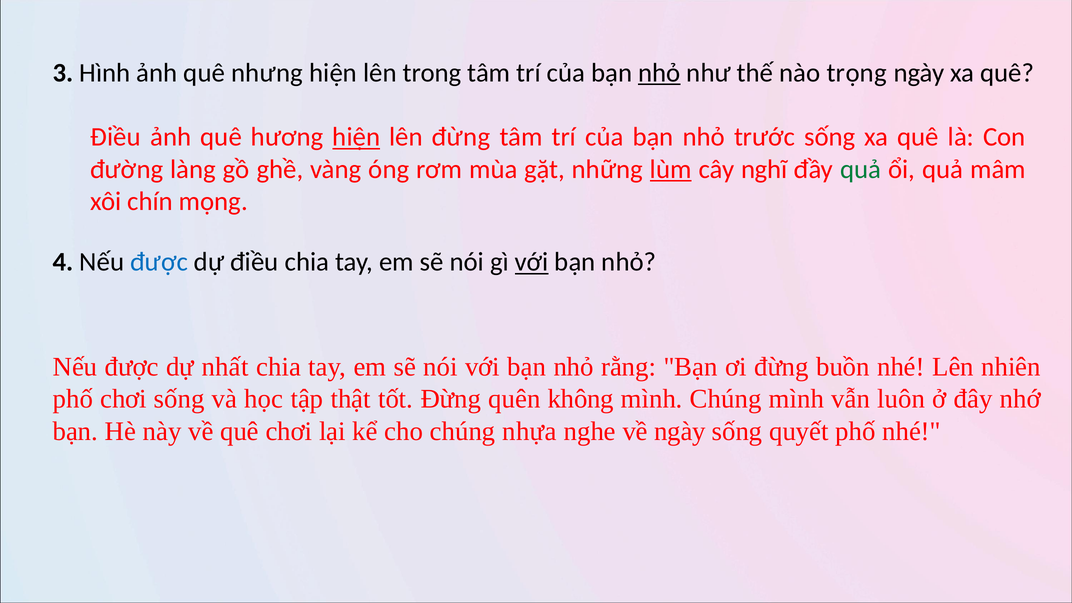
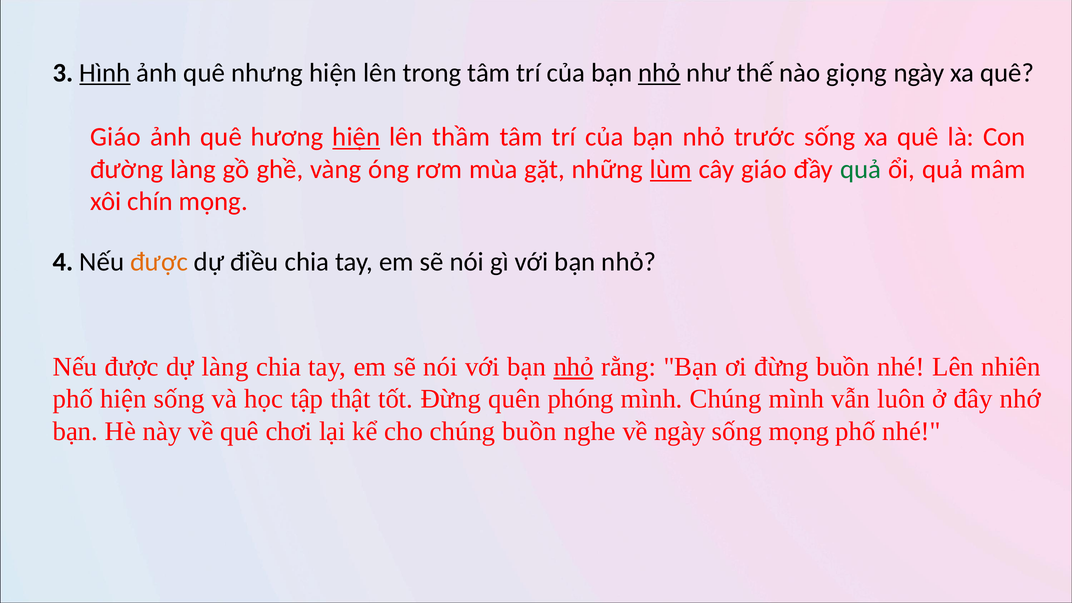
Hình underline: none -> present (105, 73)
trọng: trọng -> giọng (857, 73)
Điều: Điều -> Giáo (115, 137)
lên đừng: đừng -> thầm (461, 137)
cây nghĩ: nghĩ -> giáo (764, 169)
được colour: blue -> orange (159, 262)
với underline: present -> none (532, 262)
dự nhất: nhất -> làng (225, 367)
nhỏ underline: none -> present (574, 367)
phố chơi: chơi -> hiện (123, 399)
không: không -> phóng (581, 399)
chúng nhựa: nhựa -> buồn (529, 431)
sống quyết: quyết -> mọng (799, 431)
